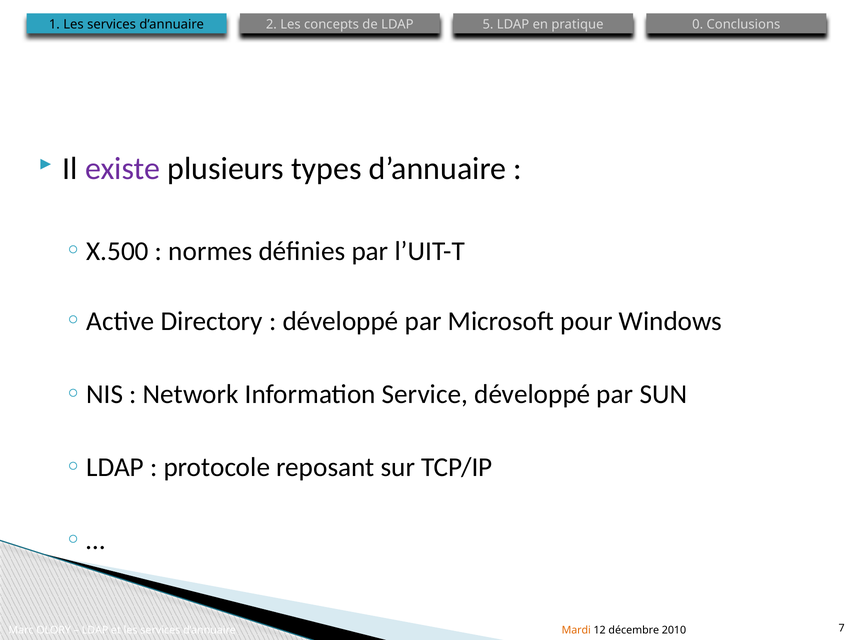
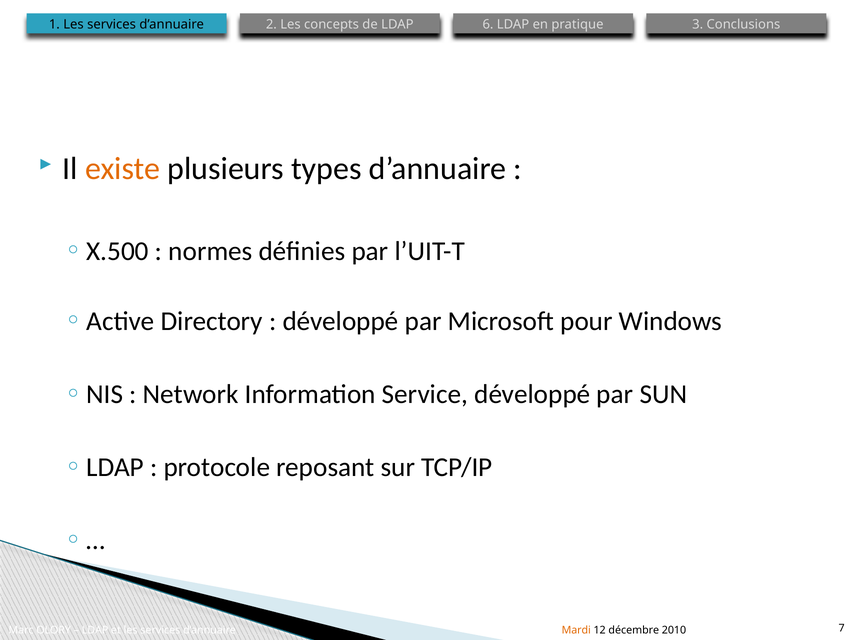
5: 5 -> 6 (488, 24)
0: 0 -> 3 (698, 24)
existe colour: purple -> orange (123, 169)
